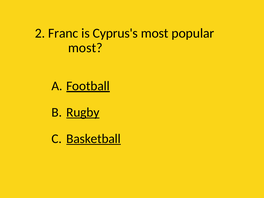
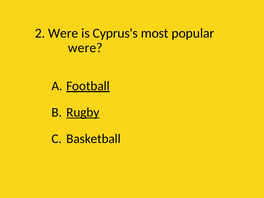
2 Franc: Franc -> Were (63, 33)
most: most -> were (85, 48)
Basketball underline: present -> none (94, 139)
